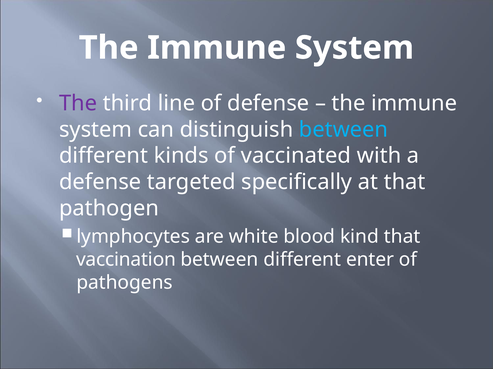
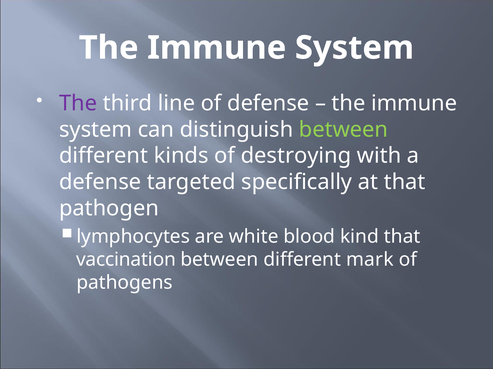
between colour: light blue -> light green (344, 130)
vaccinated: vaccinated -> destroying (296, 156)
enter: enter -> mark (370, 260)
